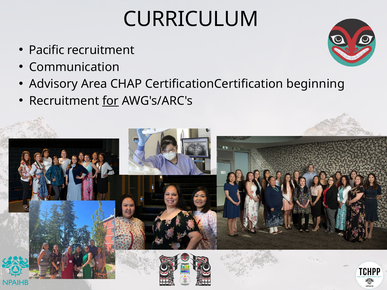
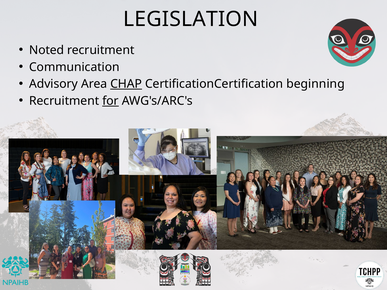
CURRICULUM: CURRICULUM -> LEGISLATION (191, 19)
Pacific: Pacific -> Noted (47, 50)
CHAP underline: none -> present (126, 84)
